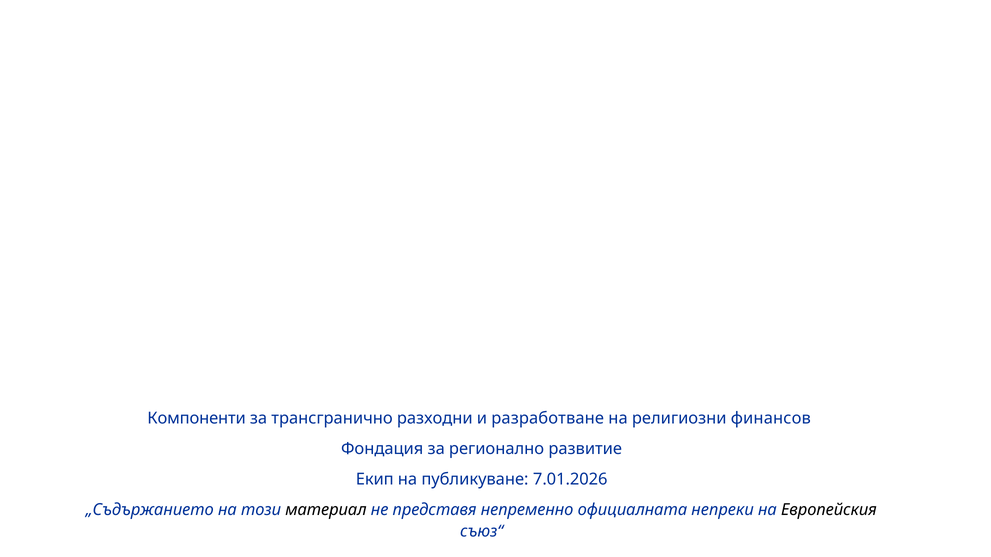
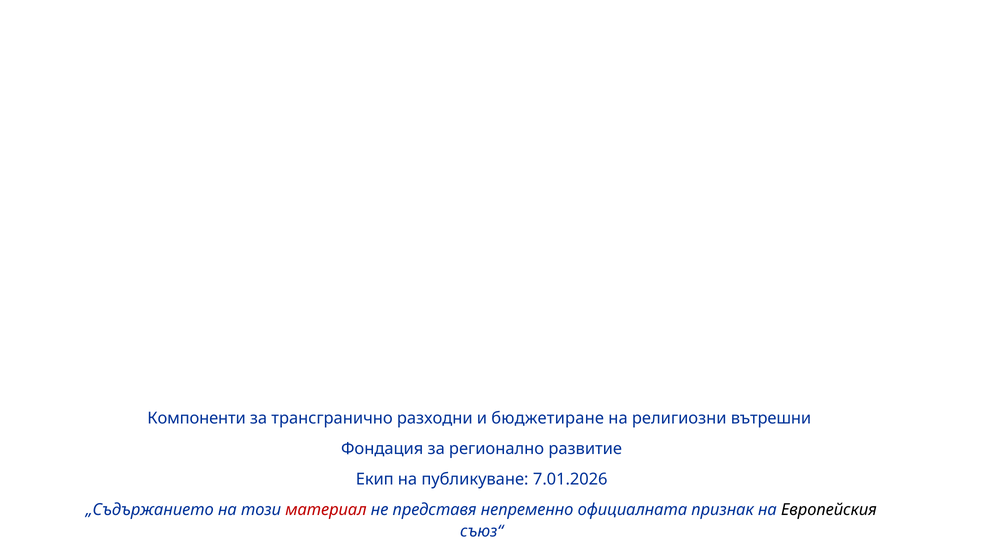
разработване: разработване -> бюджетиране (548, 418)
финансов: финансов -> вътрешни (771, 418)
материал colour: black -> red (326, 510)
непреки: непреки -> признак (723, 510)
